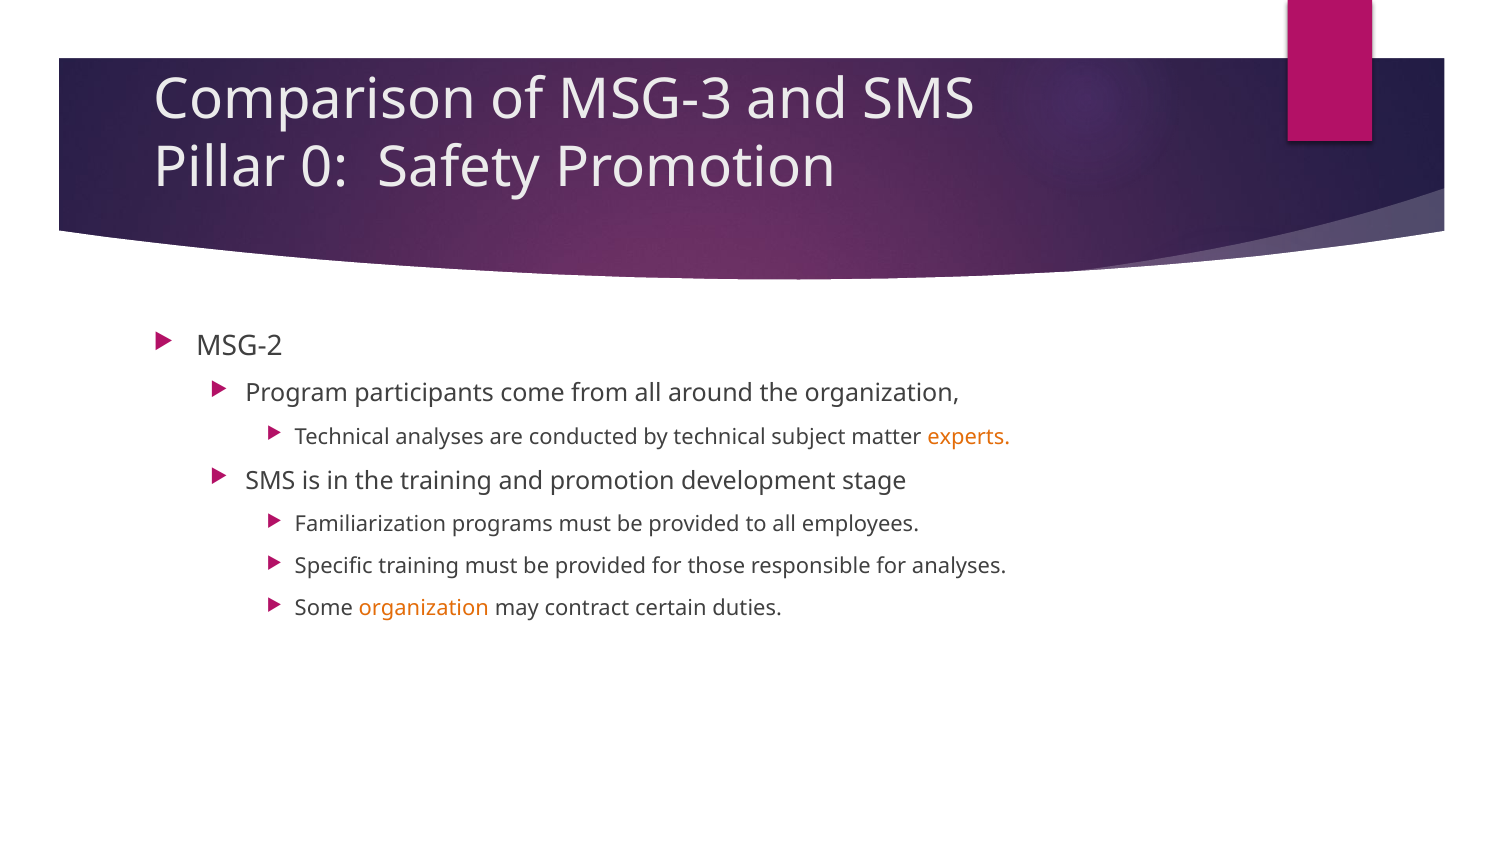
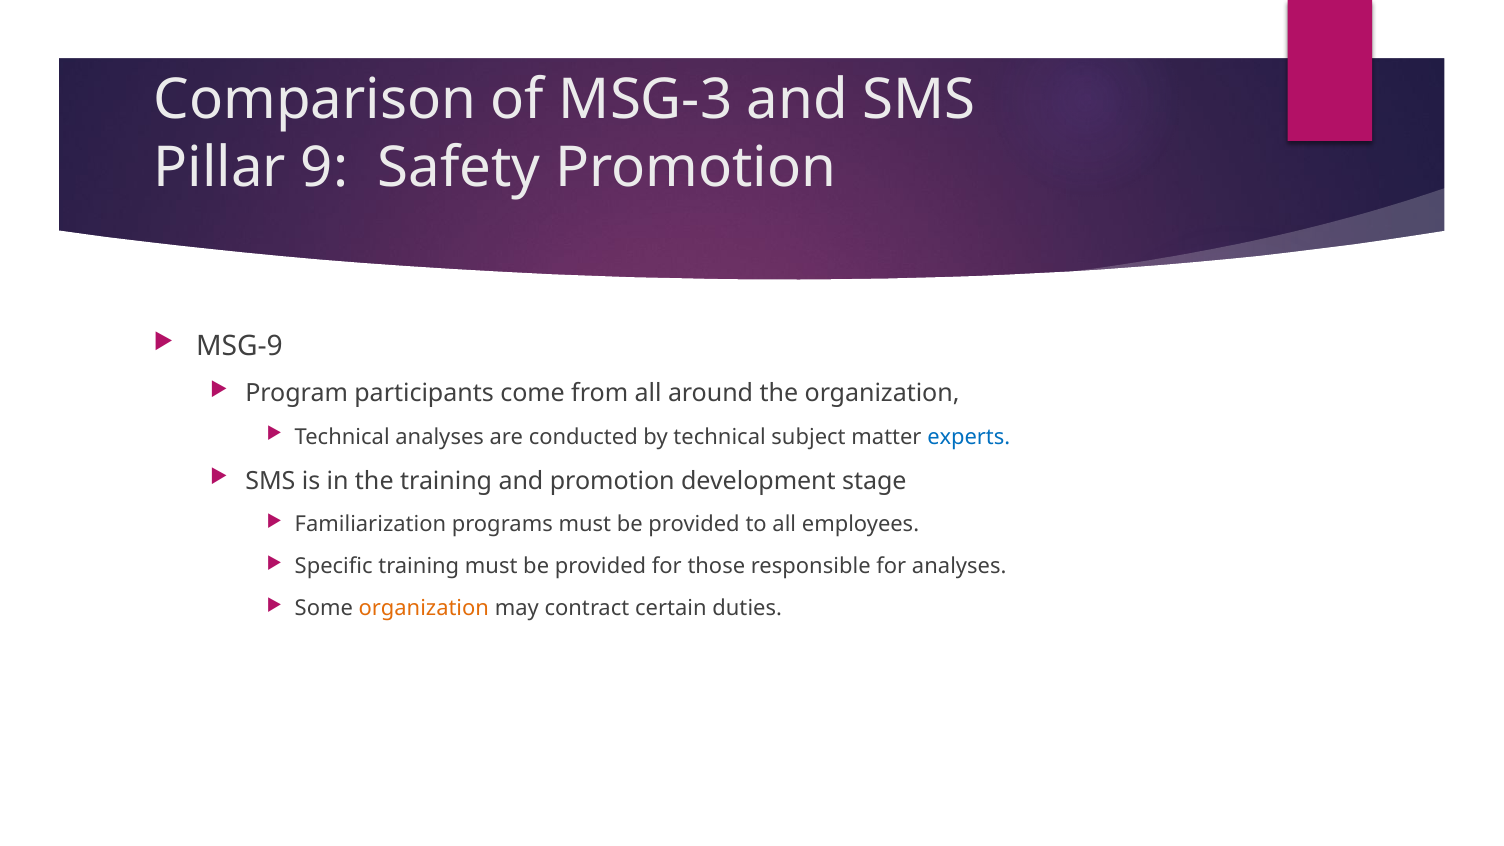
0: 0 -> 9 (325, 168)
MSG-2: MSG-2 -> MSG-9 (239, 346)
experts colour: orange -> blue (969, 437)
